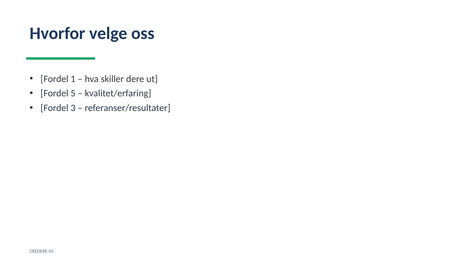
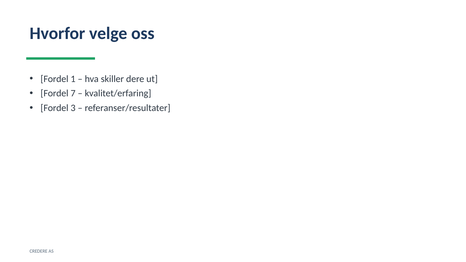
5: 5 -> 7 (73, 93)
